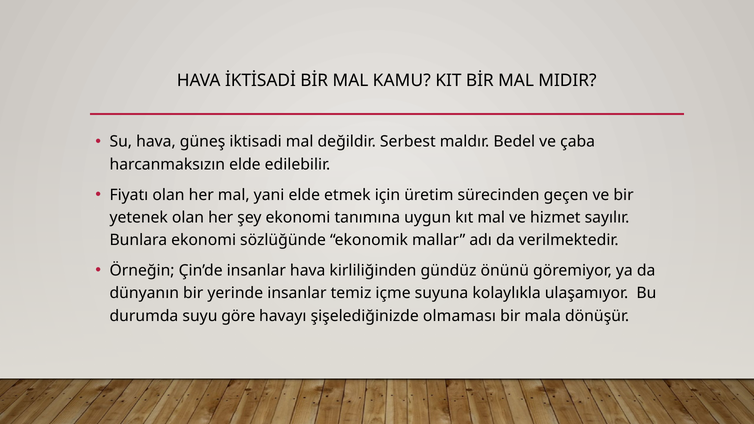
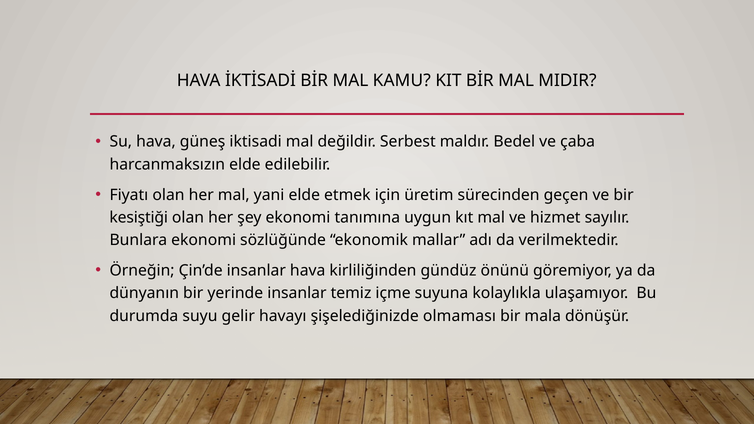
yetenek: yetenek -> kesiştiği (139, 218)
göre: göre -> gelir (238, 316)
